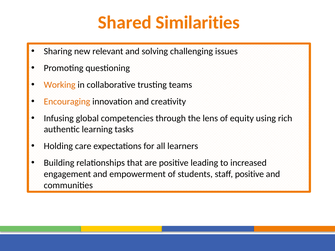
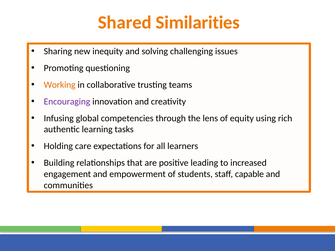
relevant: relevant -> inequity (108, 51)
Encouraging colour: orange -> purple (67, 102)
staff positive: positive -> capable (249, 174)
